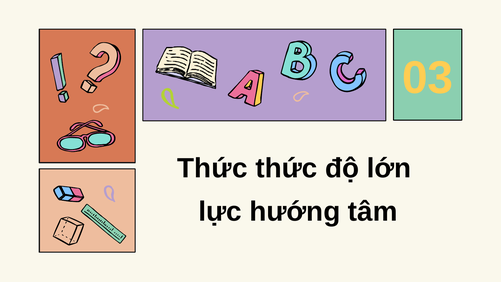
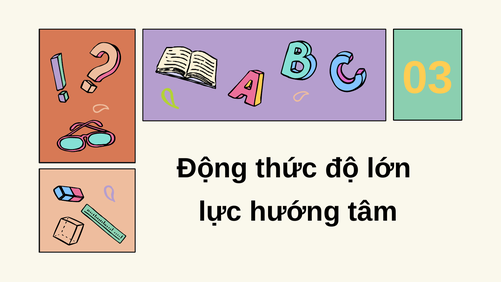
Thức: Thức -> Động (212, 168)
